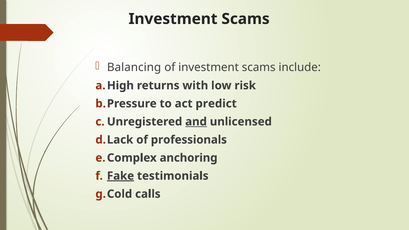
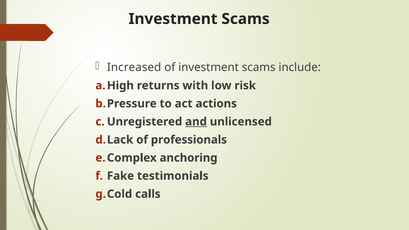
Balancing: Balancing -> Increased (134, 67)
predict: predict -> actions (216, 104)
Fake underline: present -> none (120, 176)
